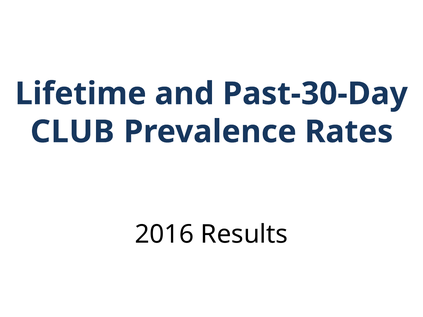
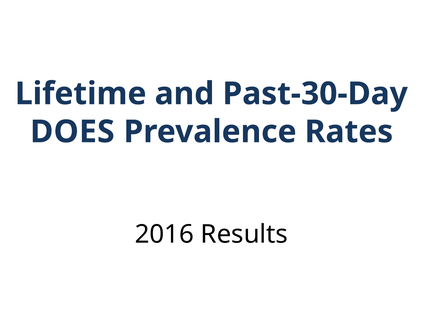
CLUB: CLUB -> DOES (72, 132)
